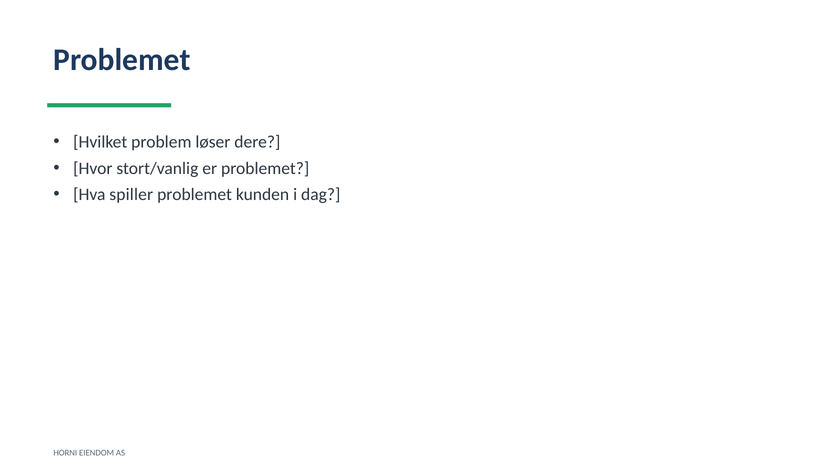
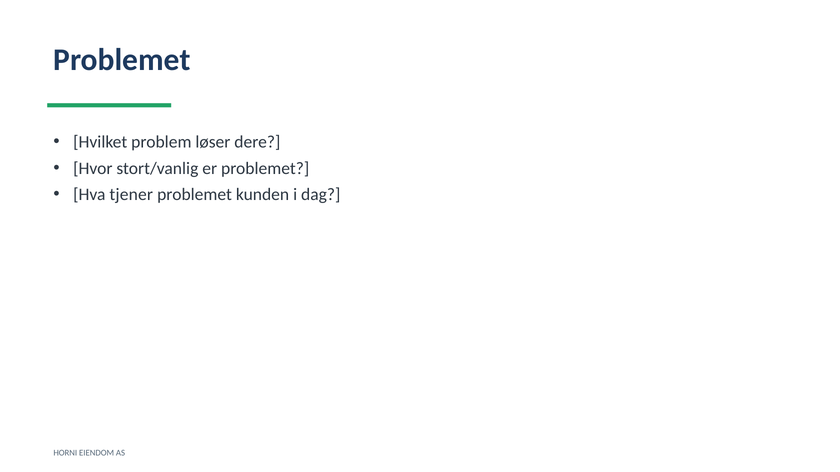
spiller: spiller -> tjener (131, 195)
